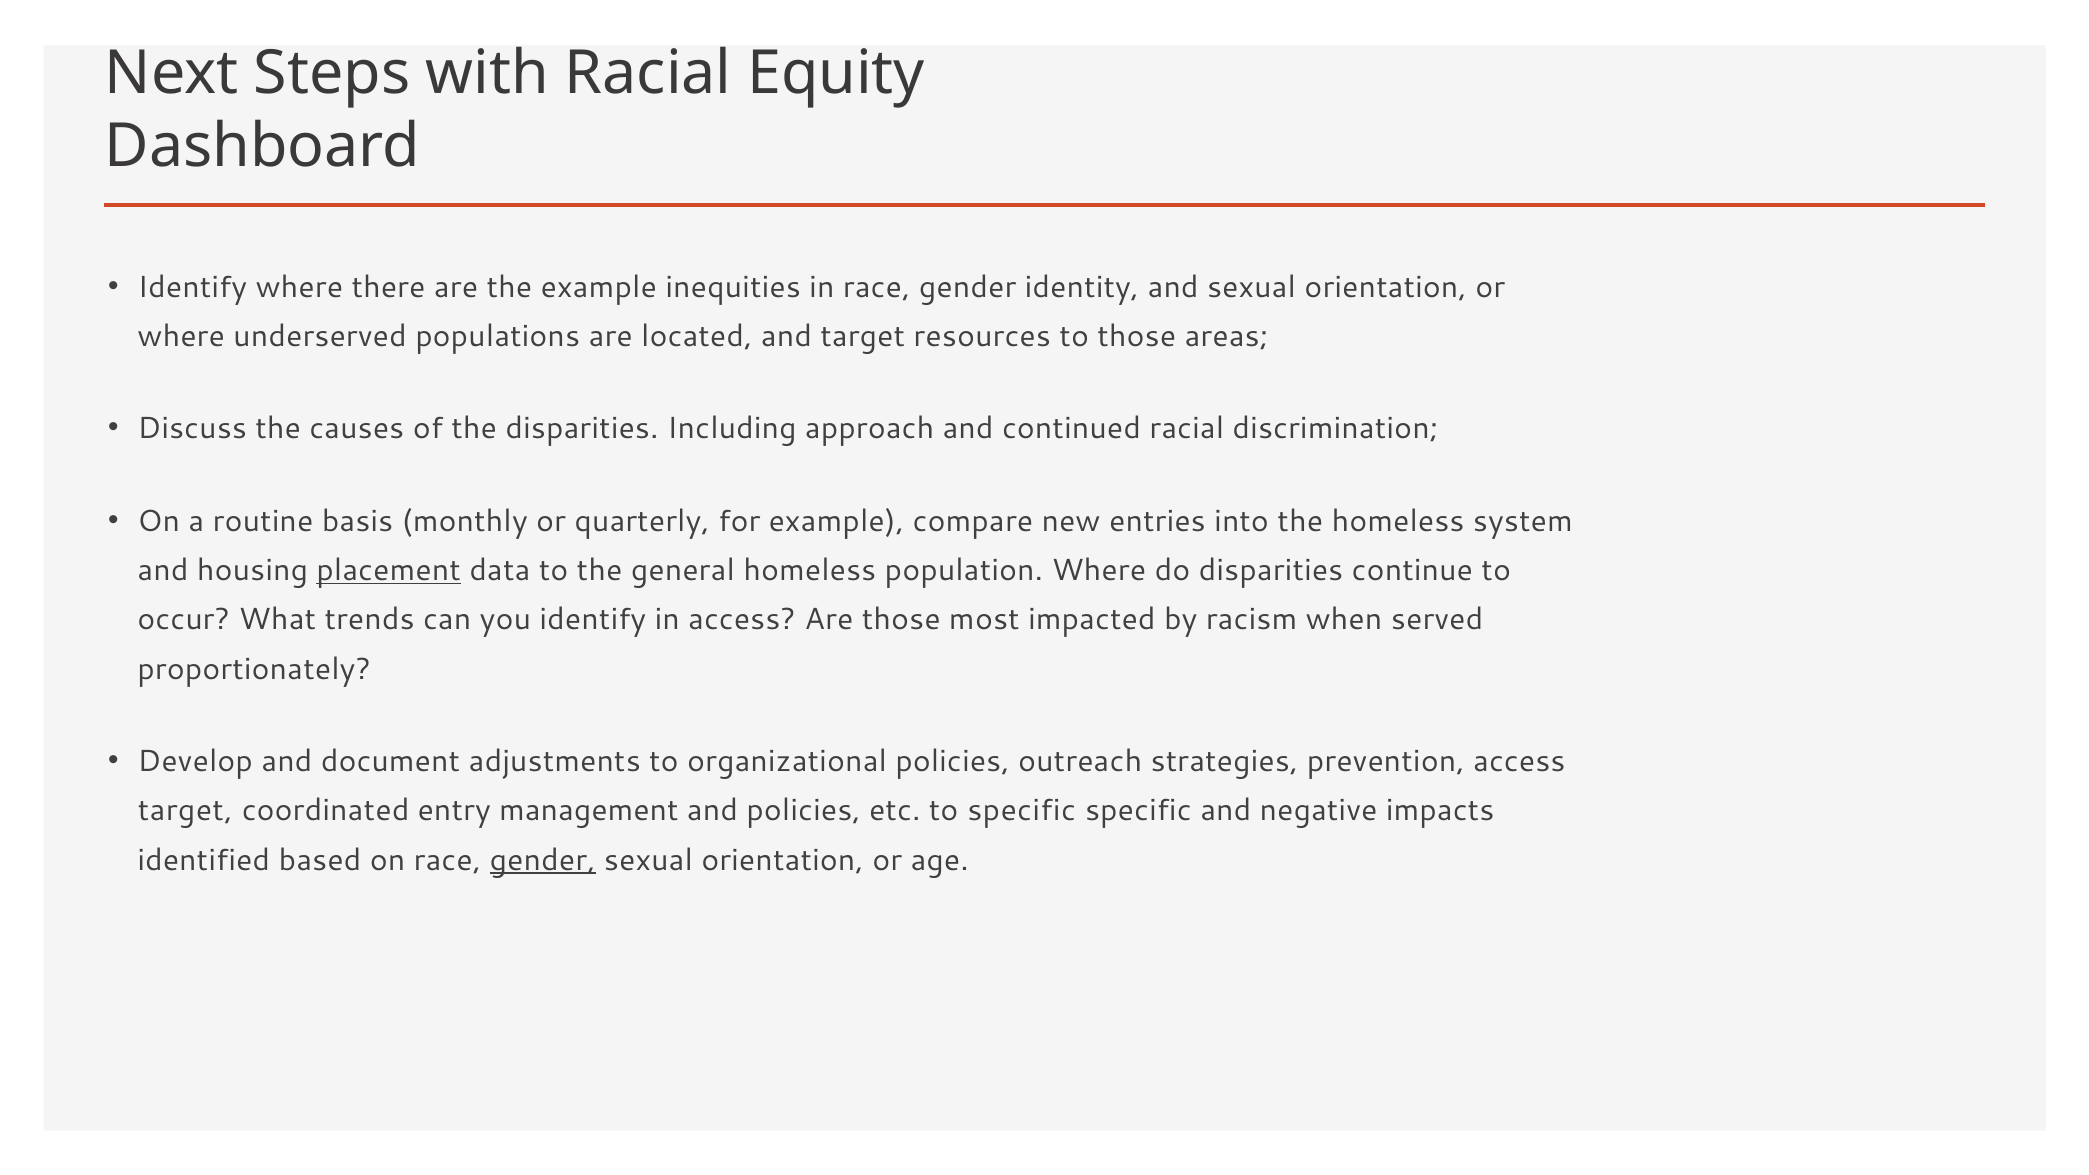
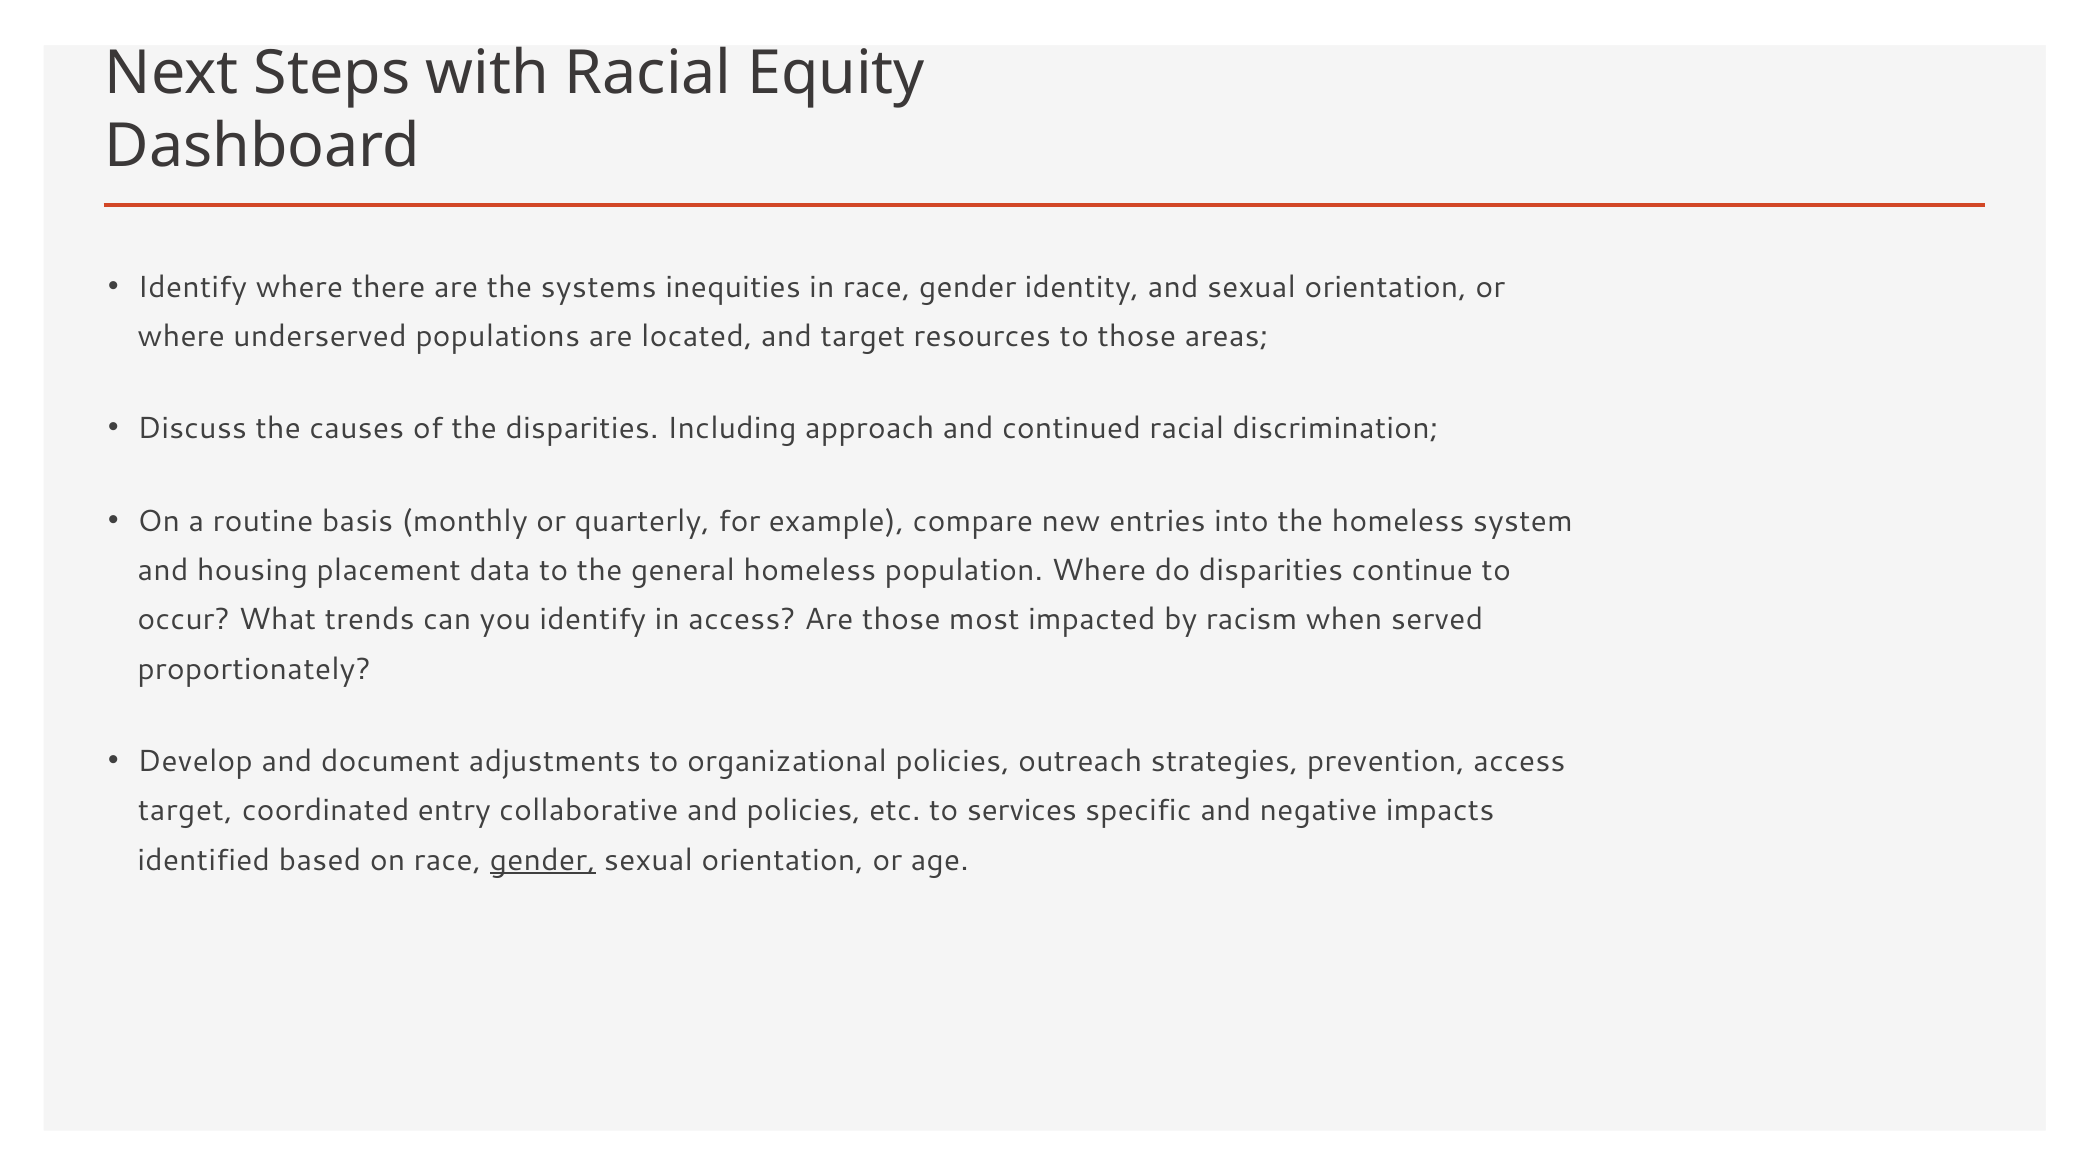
the example: example -> systems (599, 287)
placement underline: present -> none (389, 570)
management: management -> collaborative (589, 811)
to specific: specific -> services (1022, 811)
